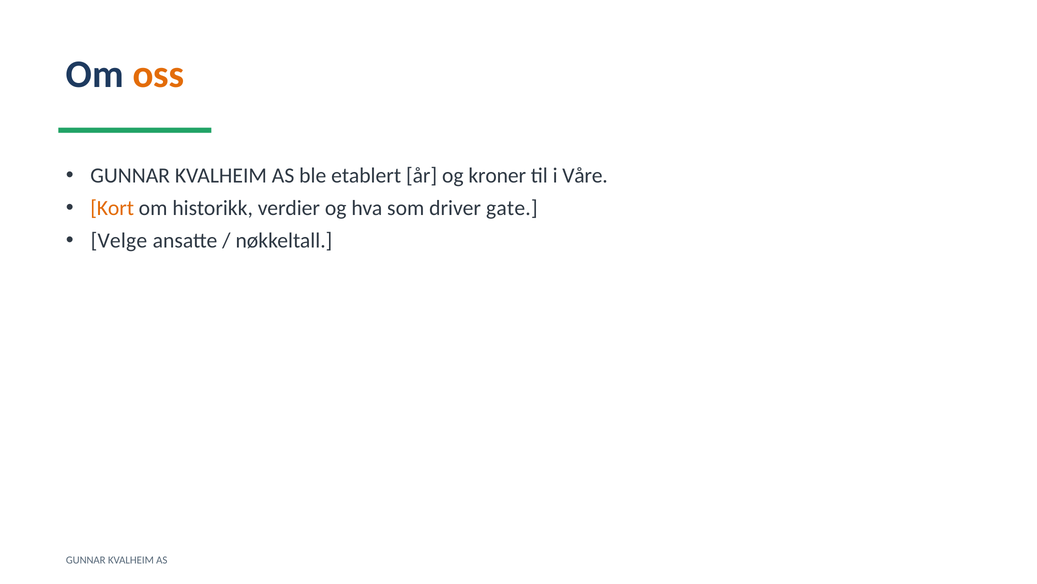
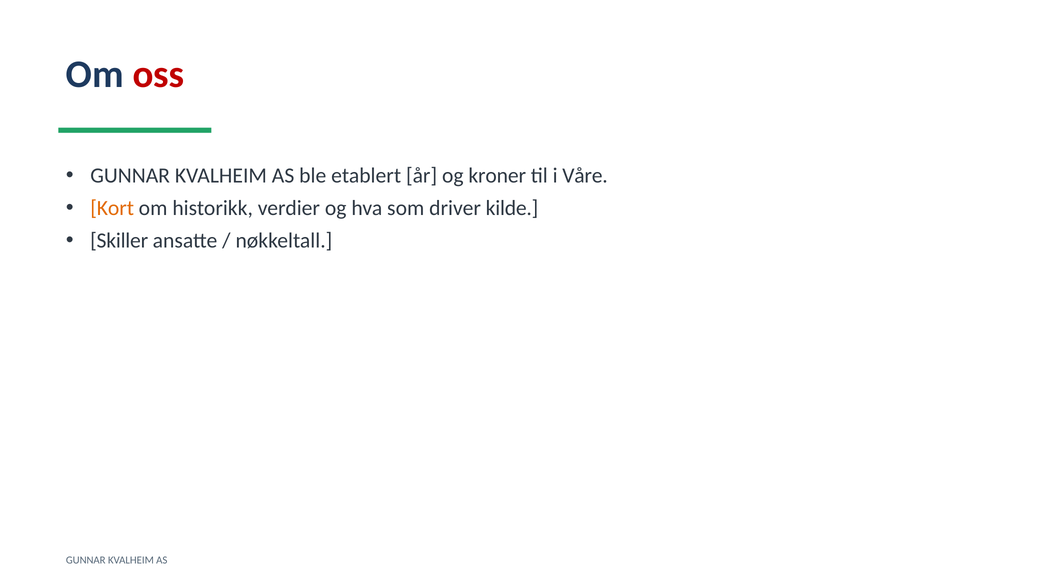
oss colour: orange -> red (158, 74)
gate: gate -> kilde (512, 208)
Velge: Velge -> Skiller (119, 240)
